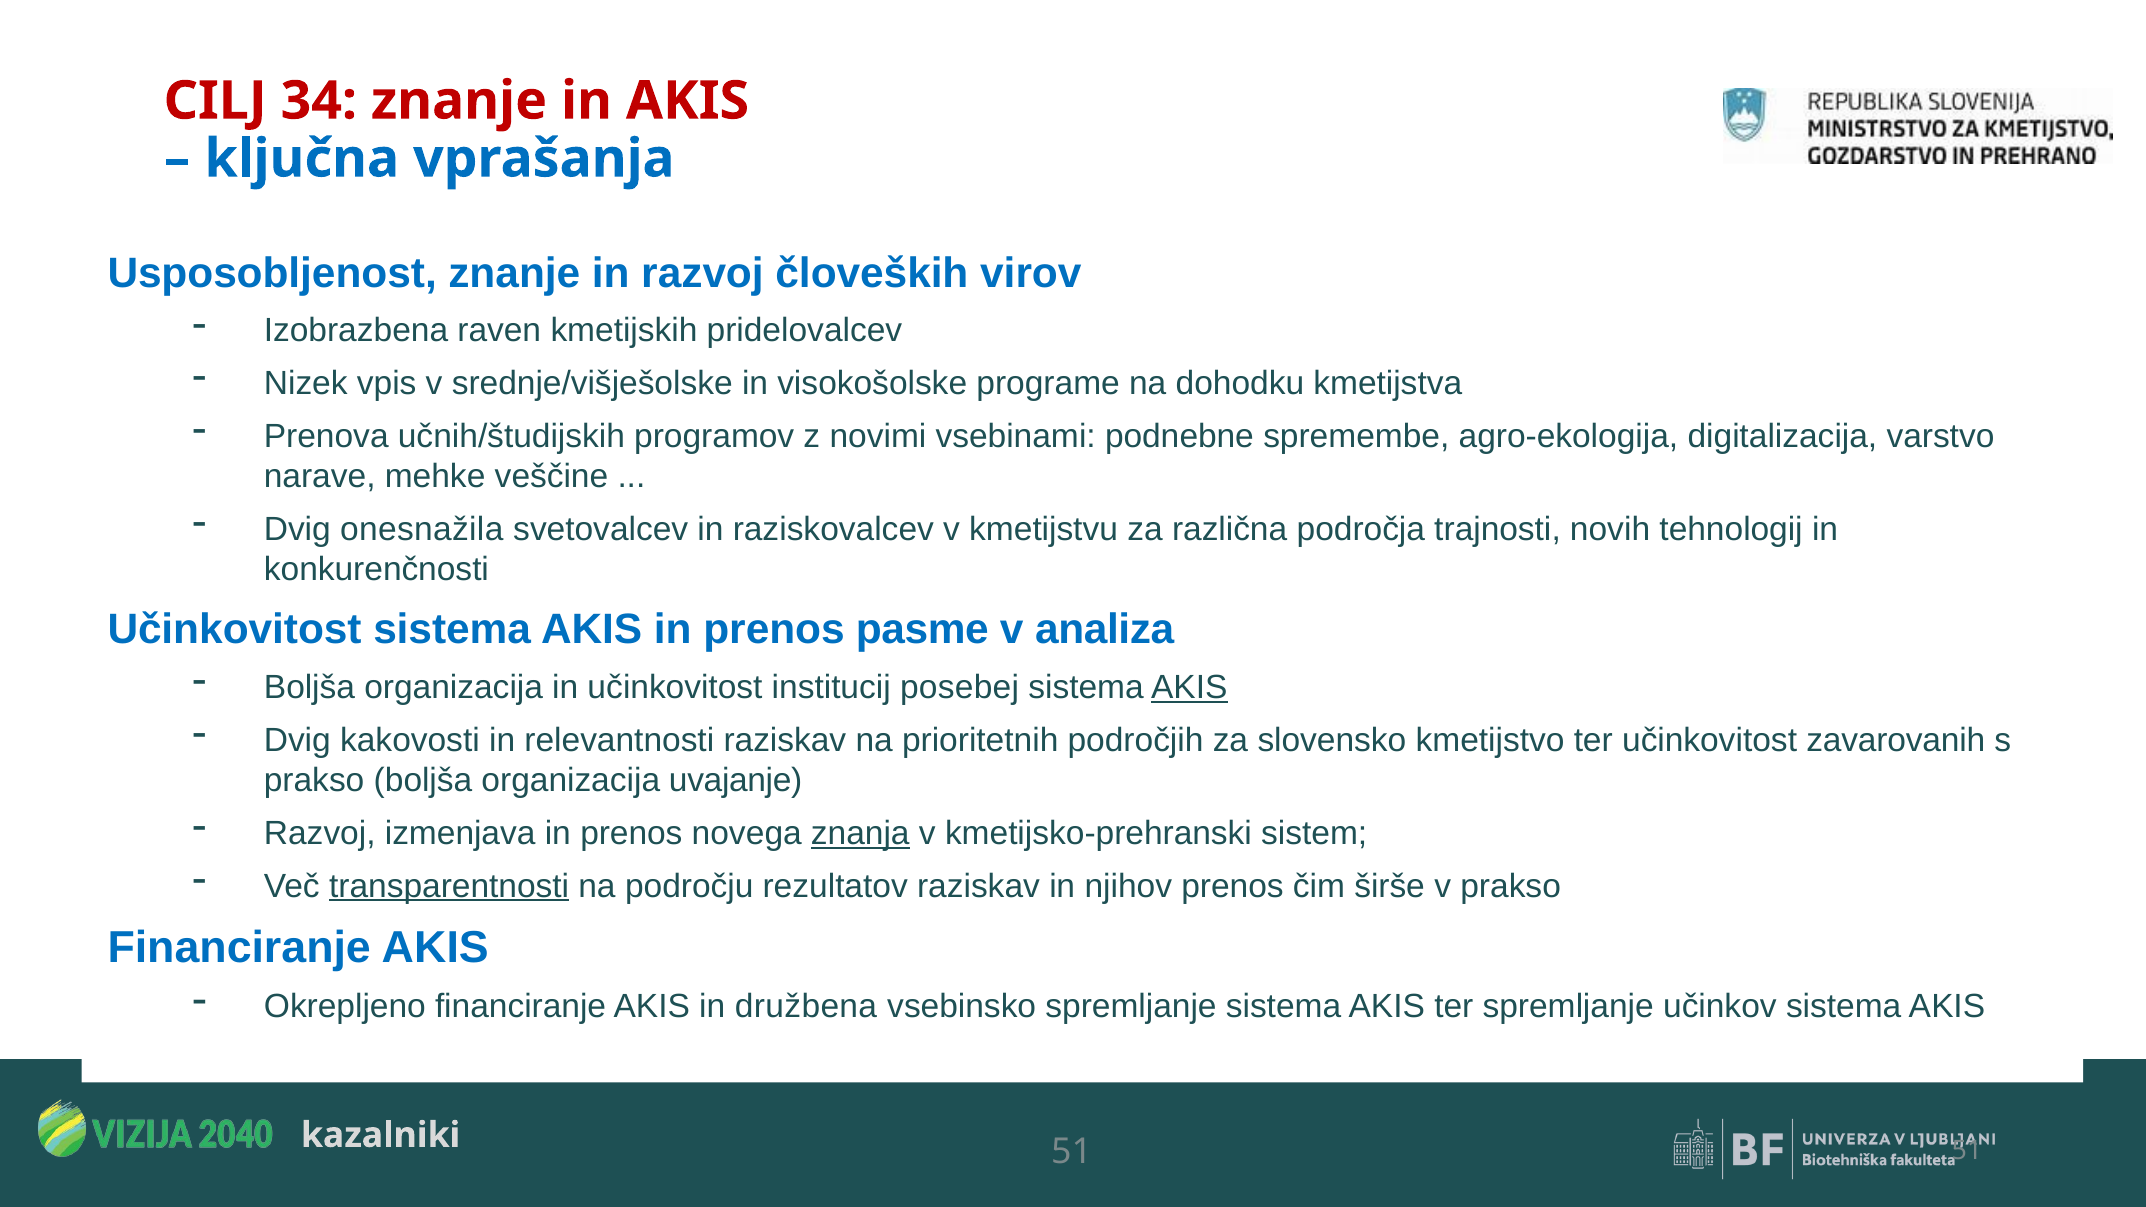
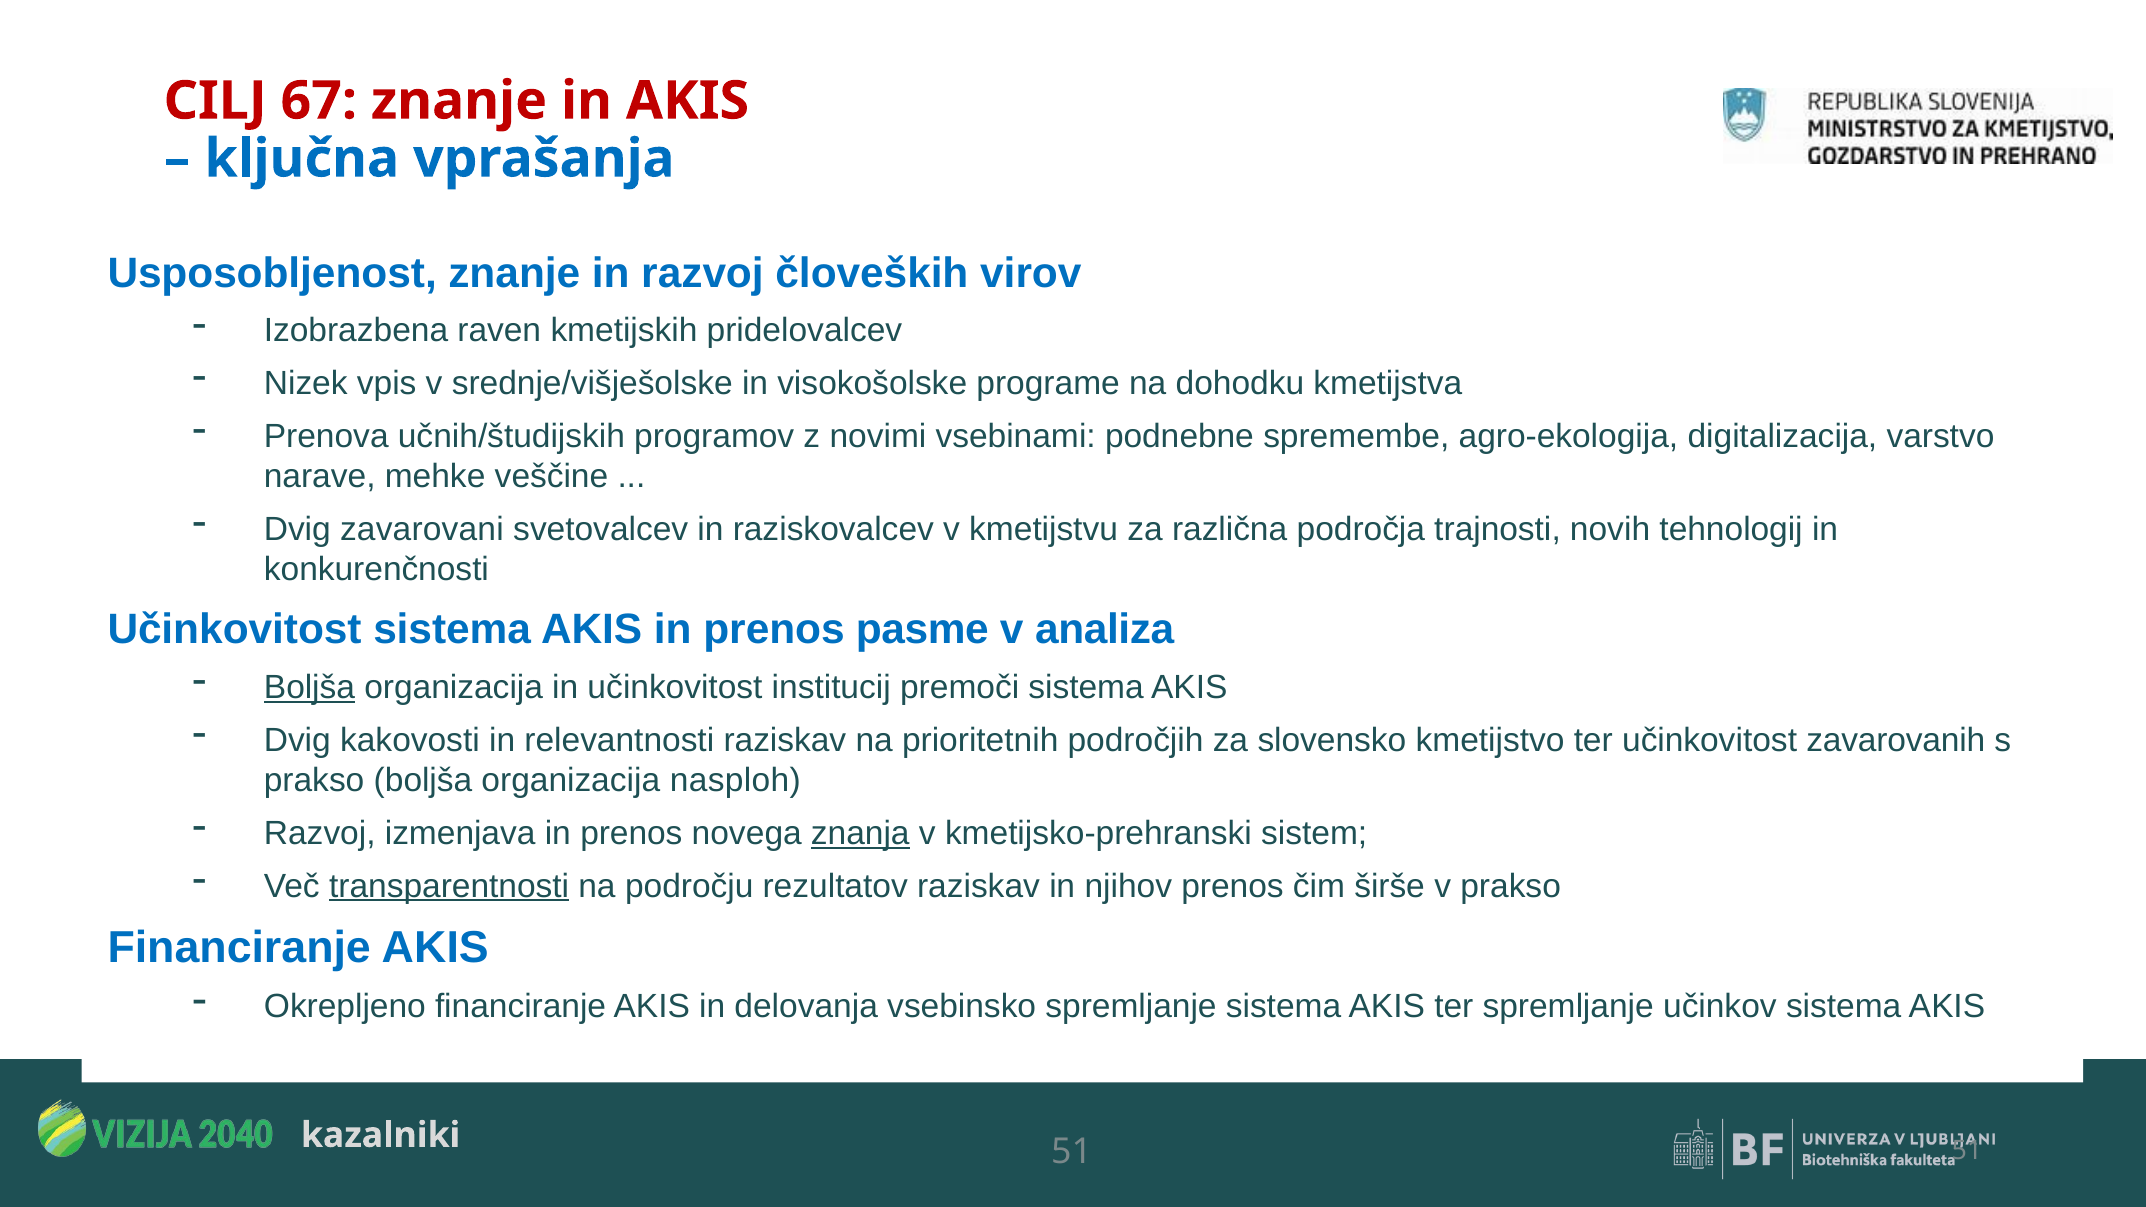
34: 34 -> 67 (319, 101)
onesnažila: onesnažila -> zavarovani (422, 529)
Boljša underline: none -> present (309, 687)
posebej: posebej -> premoči (960, 687)
AKIS underline: present -> none (1189, 687)
uvajanje: uvajanje -> nasploh (735, 781)
družbena: družbena -> delovanja (806, 1007)
